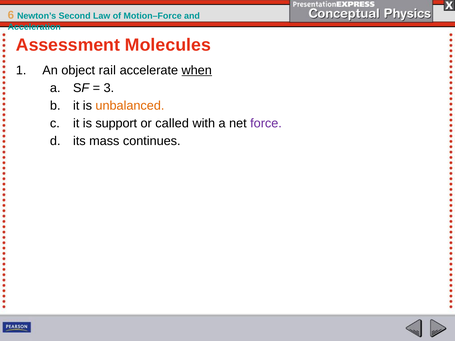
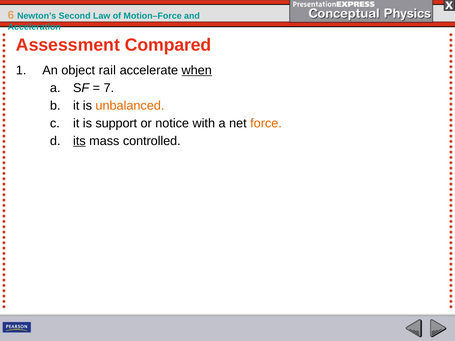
Molecules: Molecules -> Compared (168, 45)
3: 3 -> 7 (109, 88)
called: called -> notice (172, 123)
force colour: purple -> orange (266, 123)
its underline: none -> present (79, 141)
continues: continues -> controlled (152, 141)
